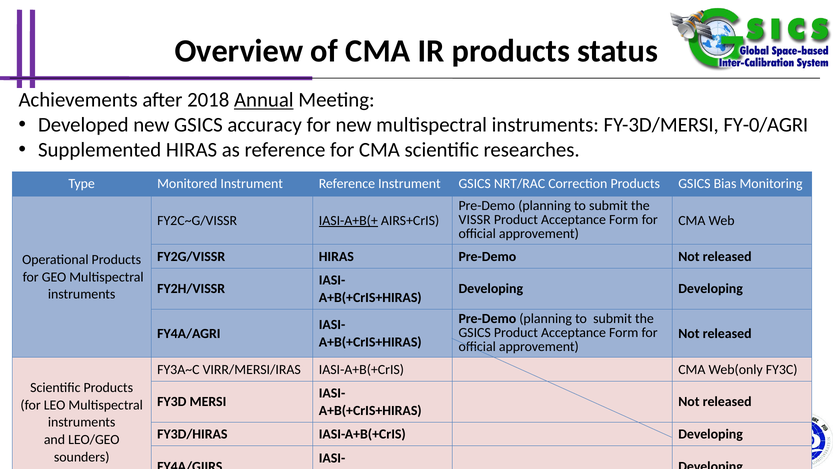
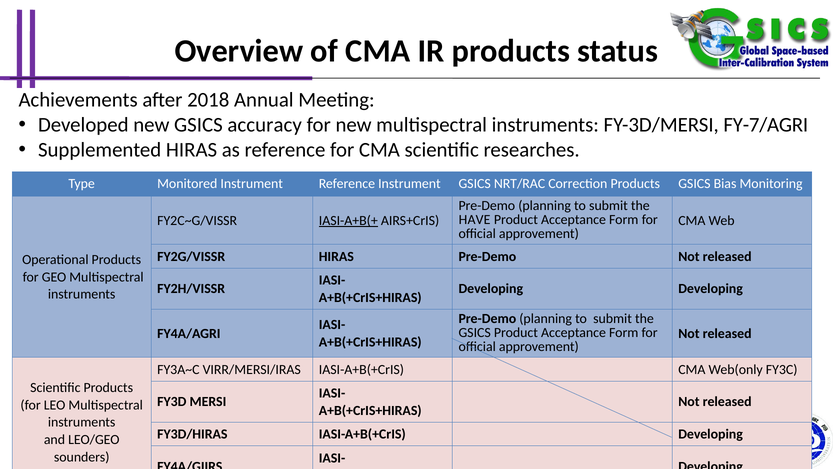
Annual underline: present -> none (264, 100)
FY-0/AGRI: FY-0/AGRI -> FY-7/AGRI (766, 125)
VISSR: VISSR -> HAVE (475, 220)
